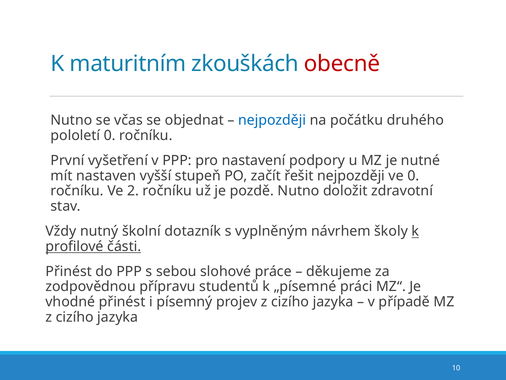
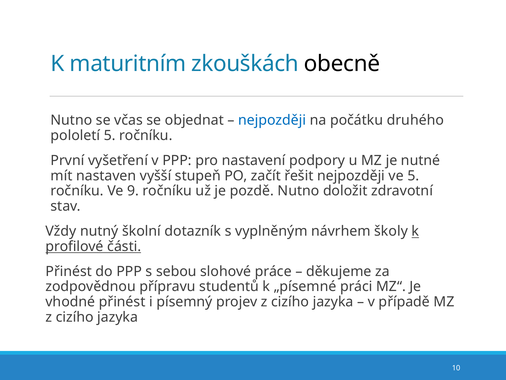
obecně colour: red -> black (342, 64)
pololetí 0: 0 -> 5 (110, 135)
ve 0: 0 -> 5 (413, 175)
2: 2 -> 9 (133, 191)
